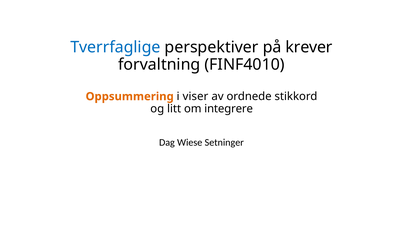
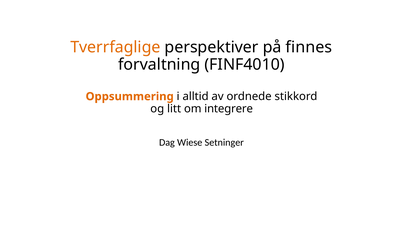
Tverrfaglige colour: blue -> orange (115, 47)
krever: krever -> finnes (309, 47)
viser: viser -> alltid (196, 96)
